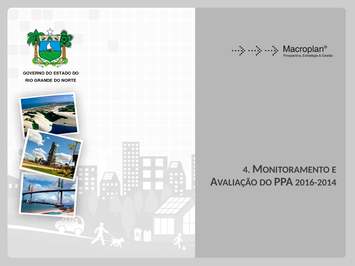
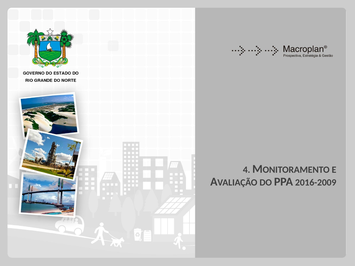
2016-2014: 2016-2014 -> 2016-2009 (316, 183)
